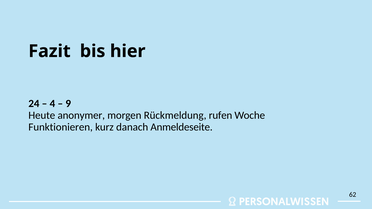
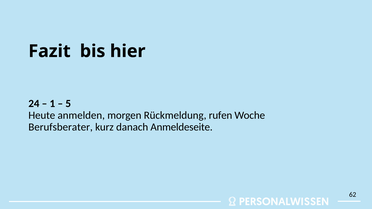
4: 4 -> 1 (52, 104)
9: 9 -> 5 (68, 104)
anonymer: anonymer -> anmelden (81, 115)
Funktionieren: Funktionieren -> Berufsberater (61, 127)
